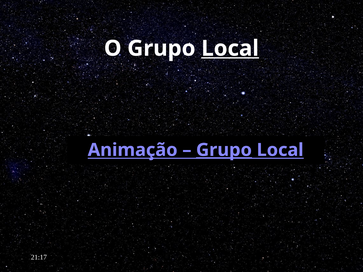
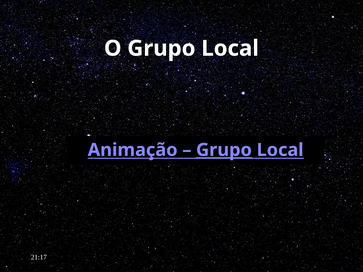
Local underline: present -> none (230, 48)
